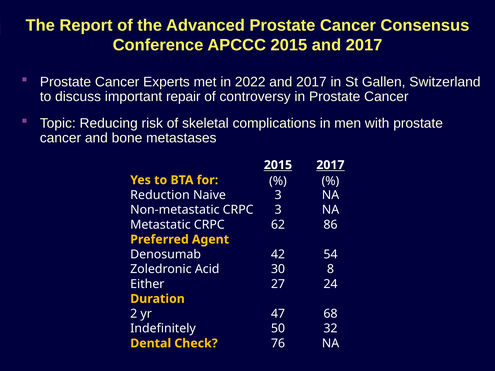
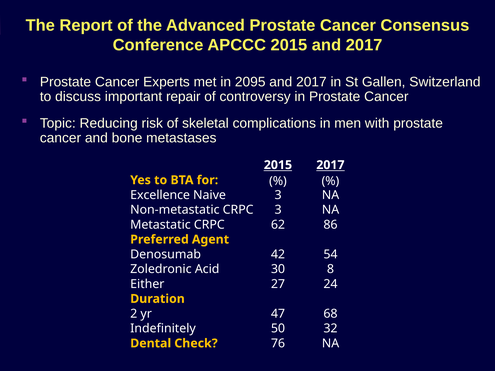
2022: 2022 -> 2095 (250, 82)
Reduction: Reduction -> Excellence (160, 195)
